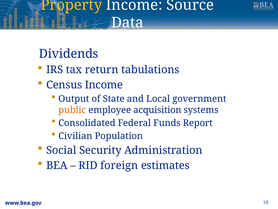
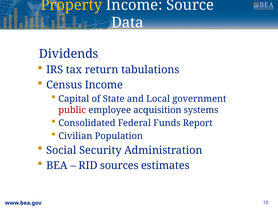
Output: Output -> Capital (74, 99)
public colour: orange -> red (72, 110)
foreign: foreign -> sources (119, 165)
